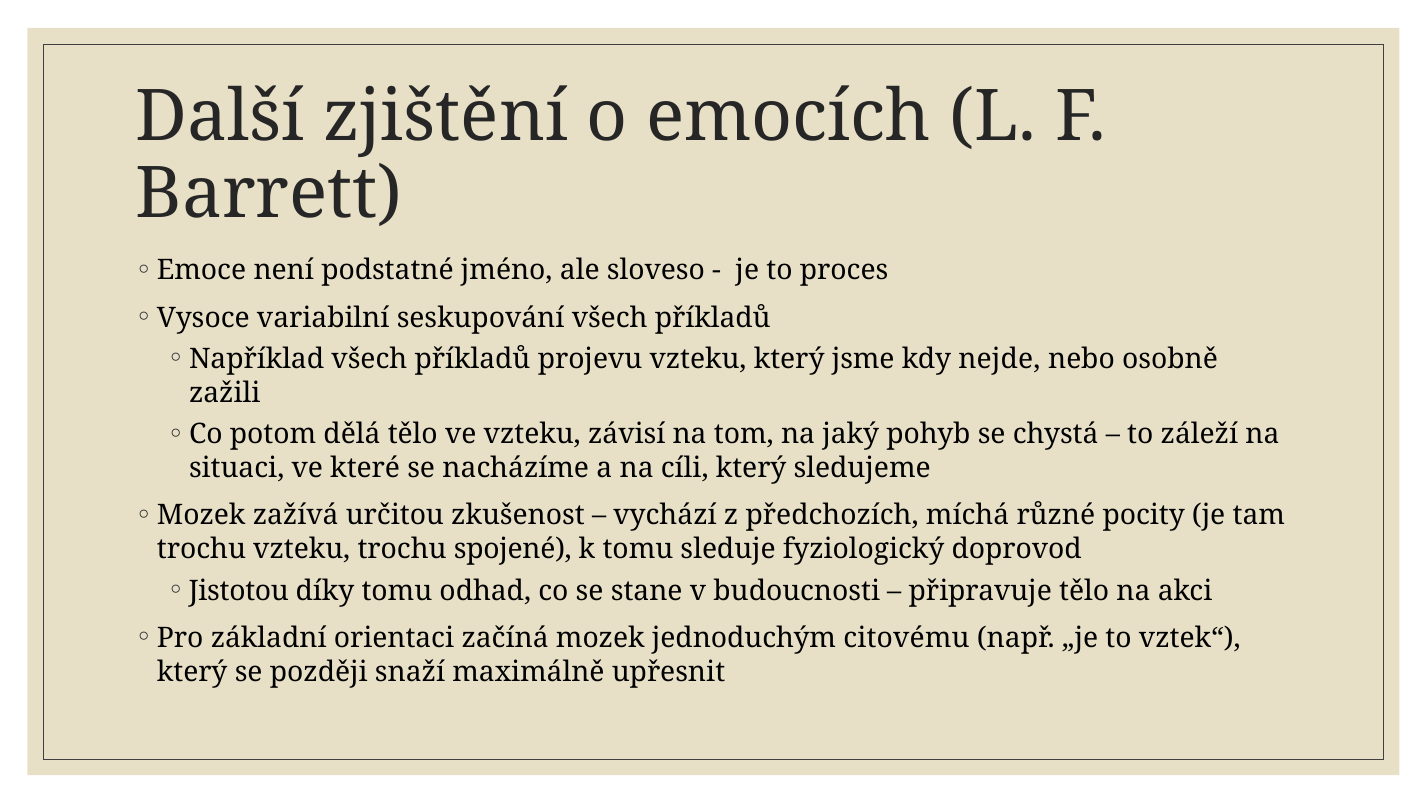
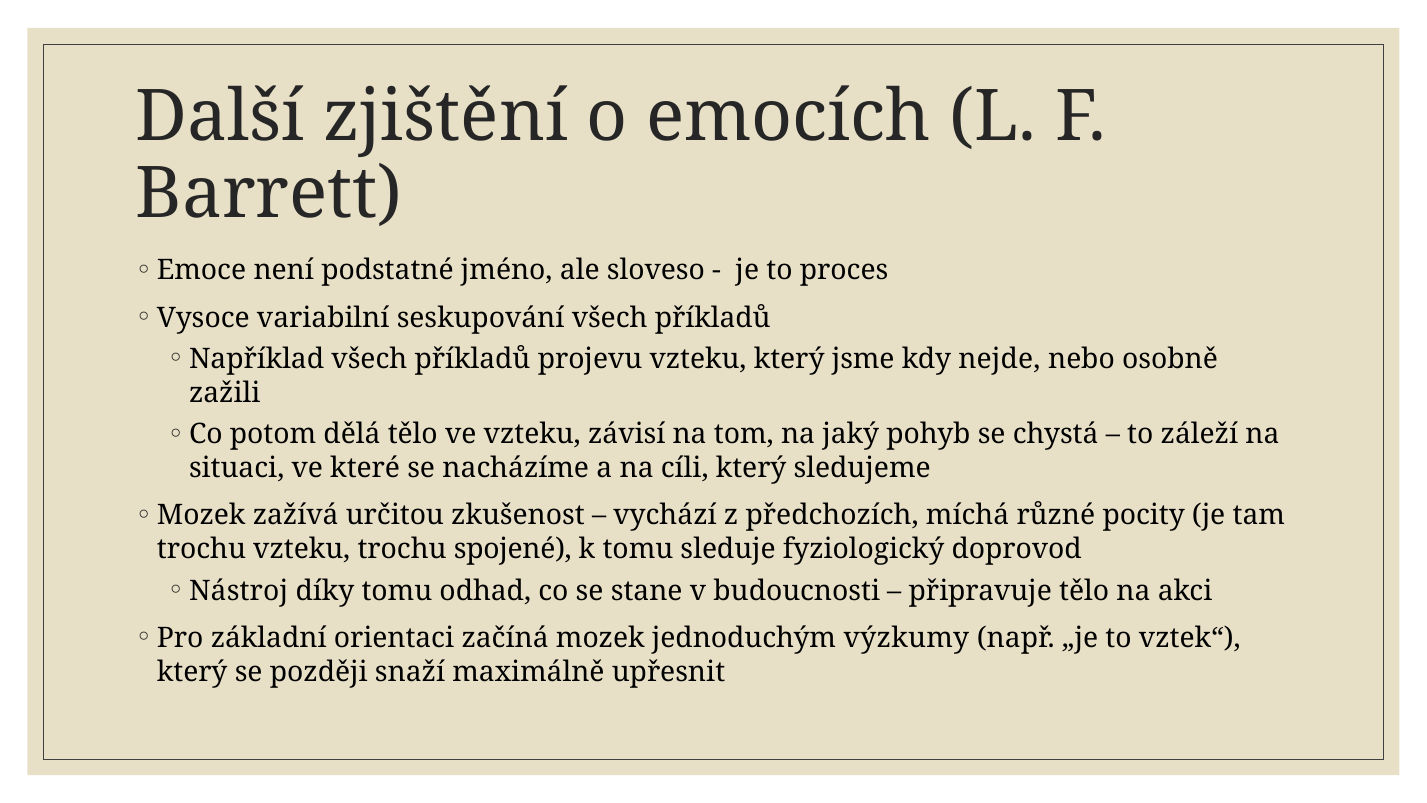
Jistotou: Jistotou -> Nástroj (239, 590)
citovému: citovému -> výzkumy (906, 638)
